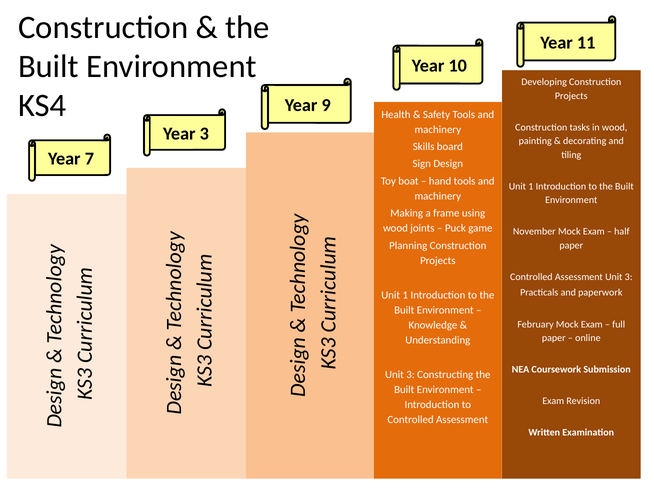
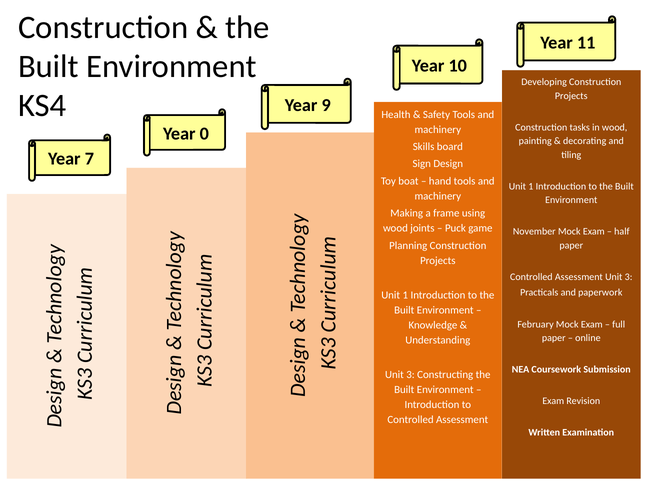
Year 3: 3 -> 0 (204, 134)
